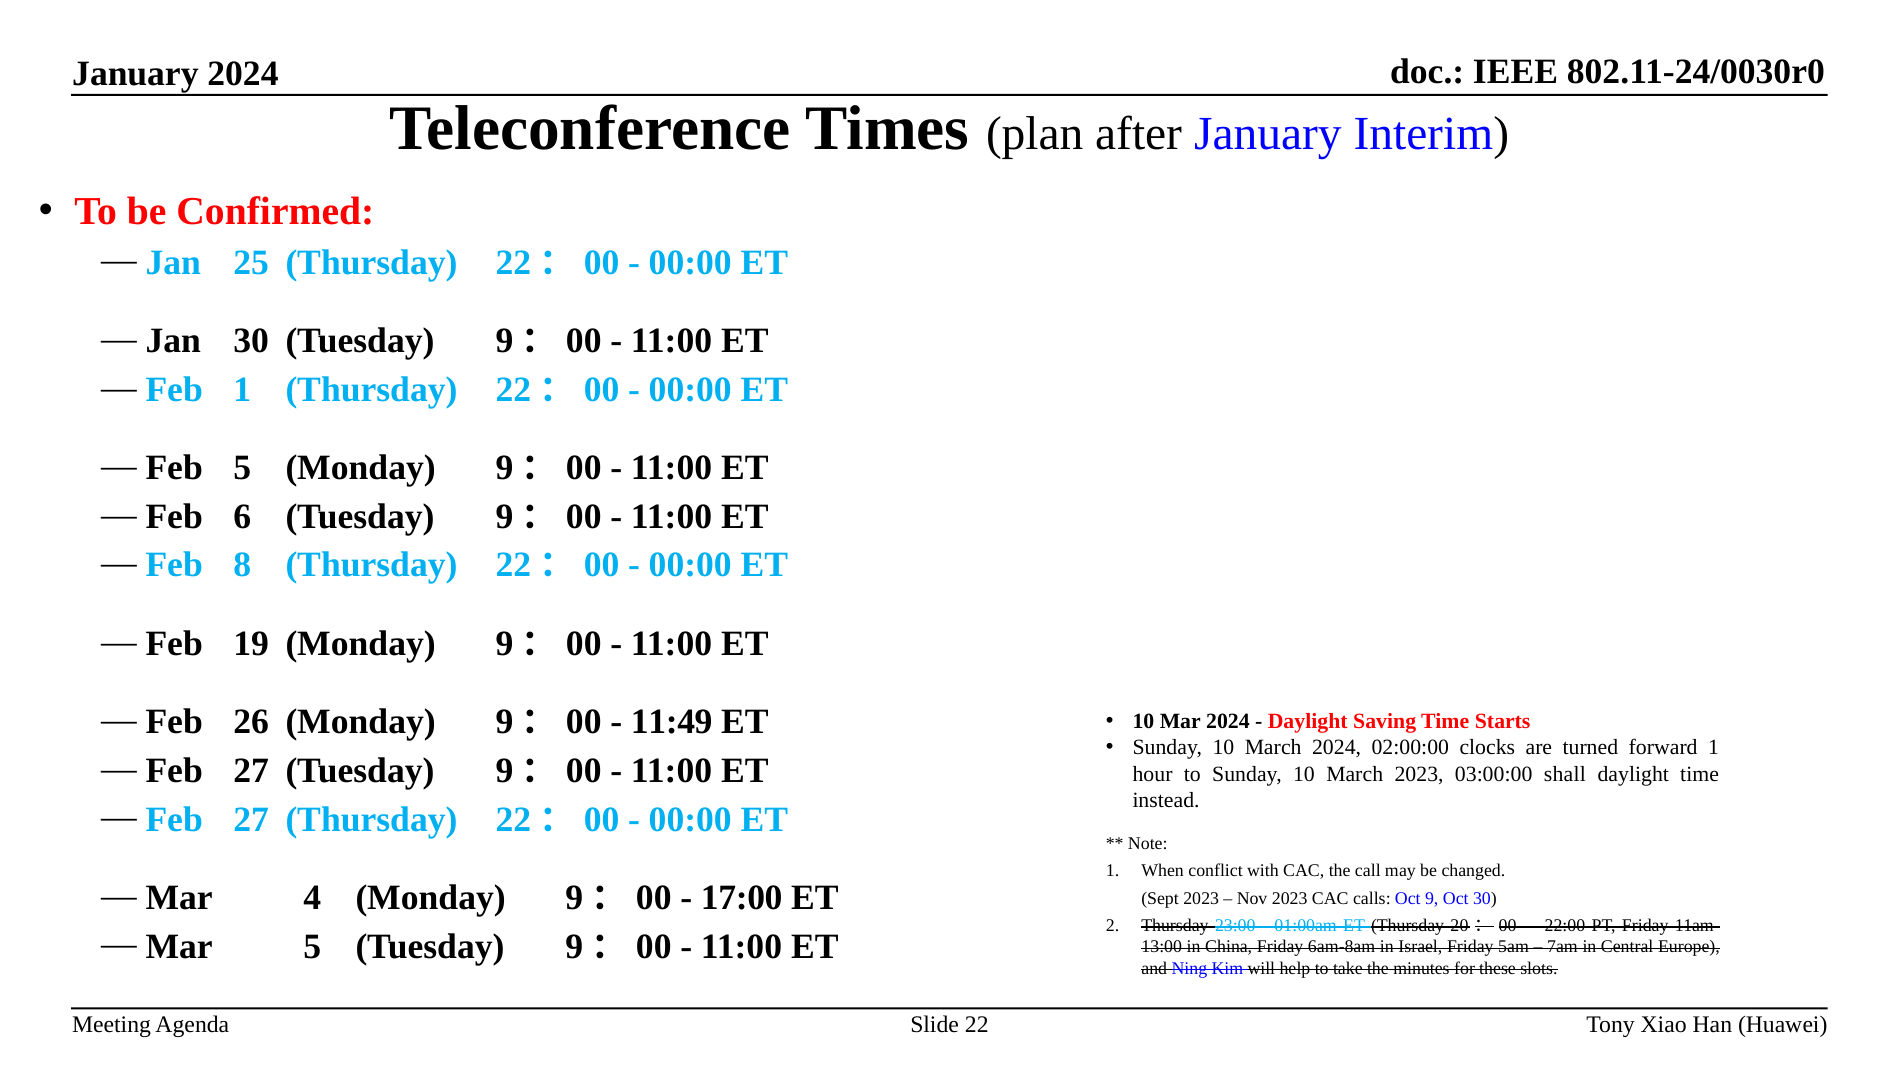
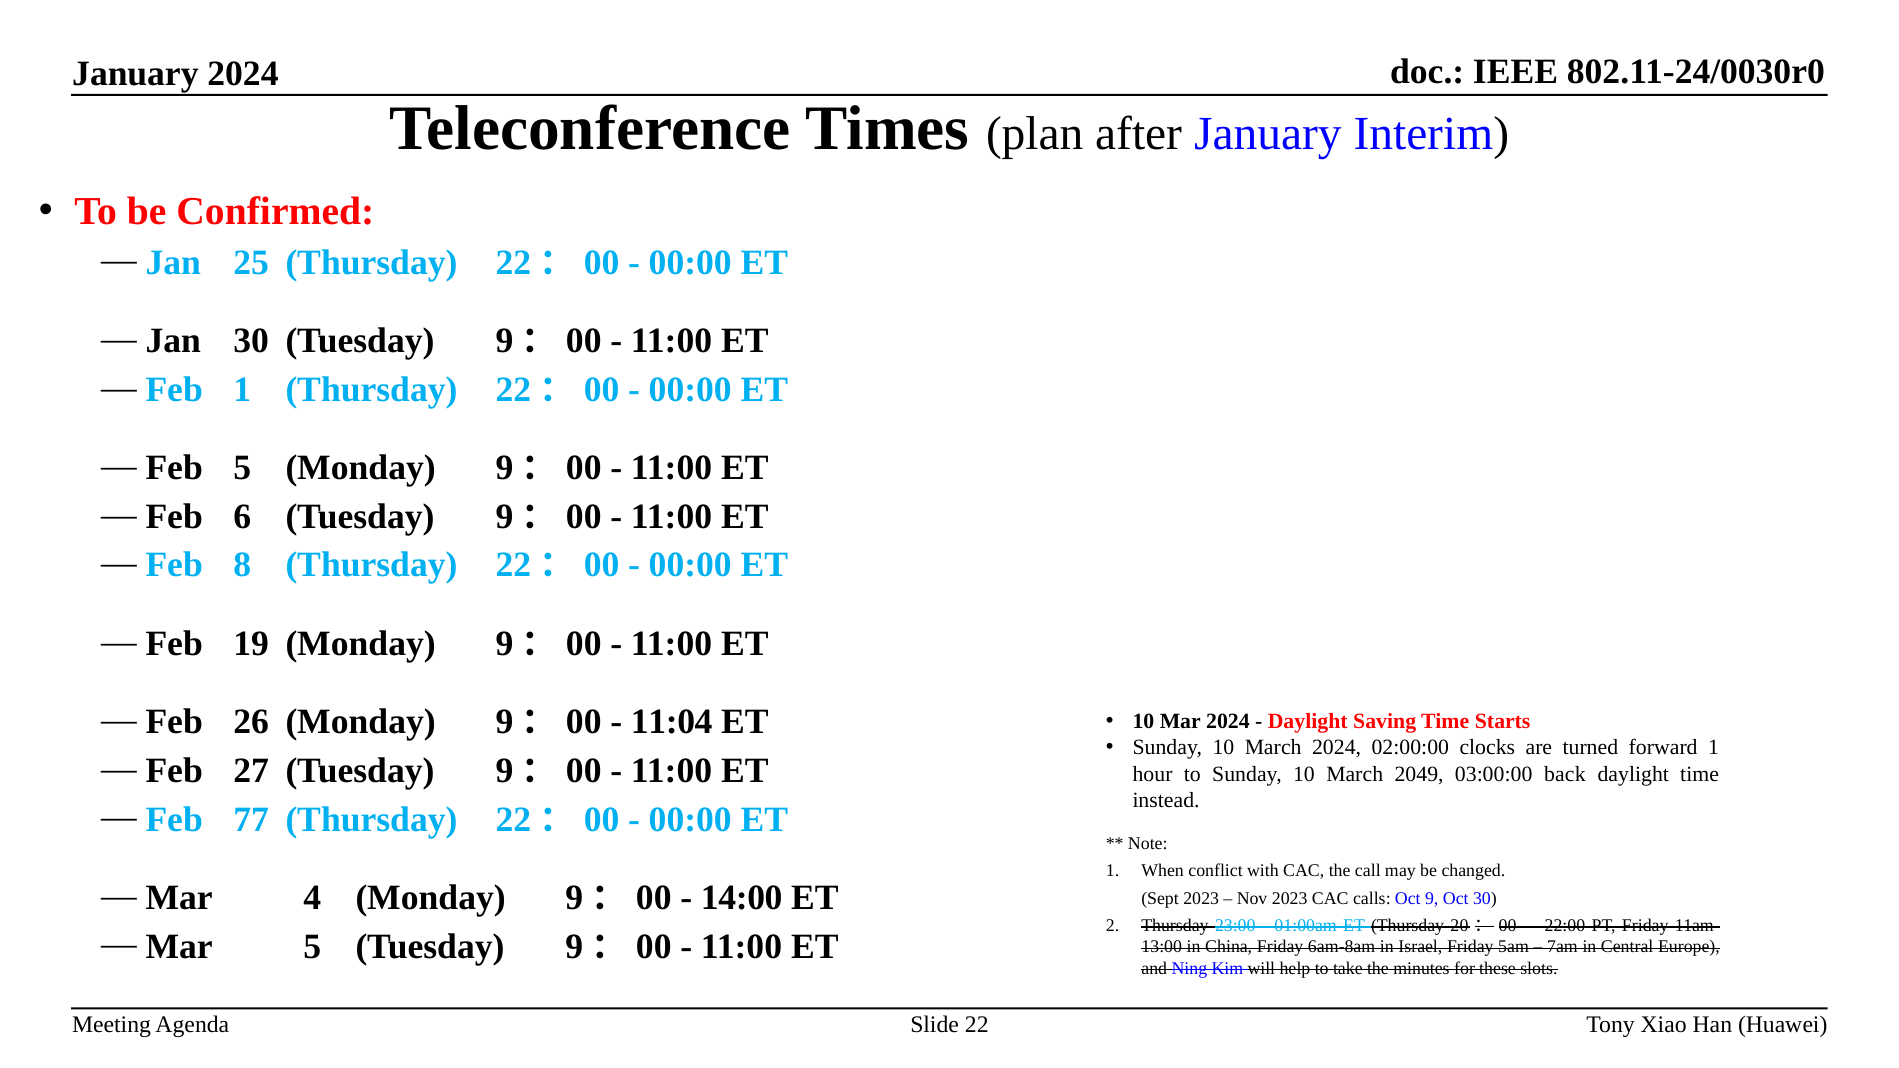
11:49: 11:49 -> 11:04 (672, 722)
March 2023: 2023 -> 2049 (1419, 774)
shall: shall -> back (1565, 774)
27: 27 -> 77 (251, 819)
17:00: 17:00 -> 14:00 (742, 898)
